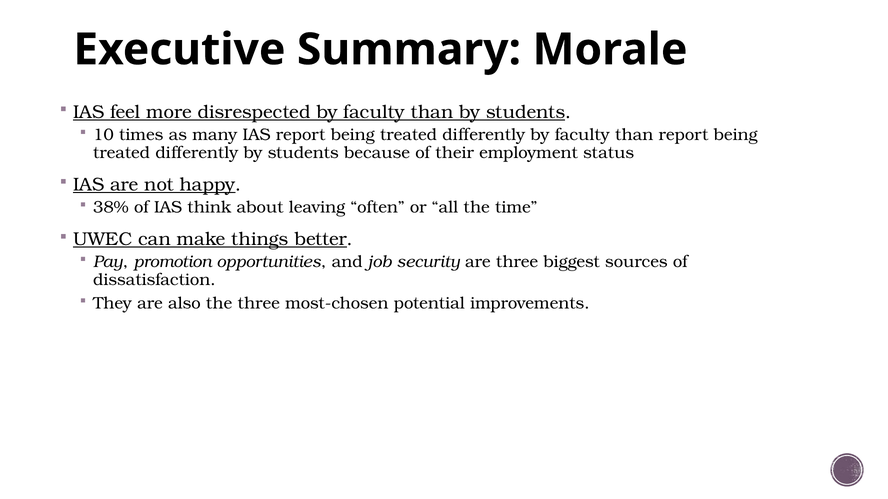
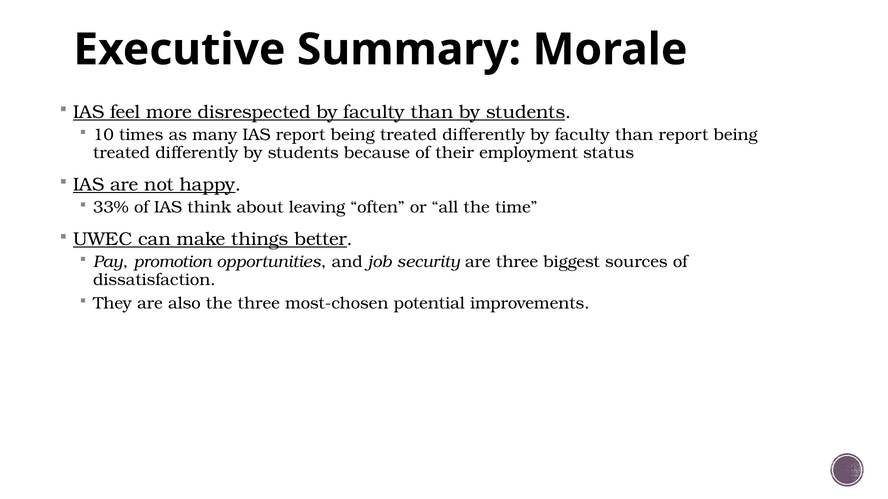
38%: 38% -> 33% (111, 208)
